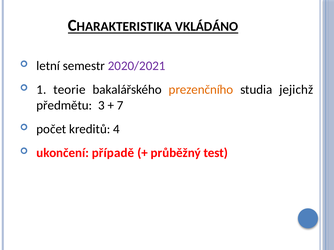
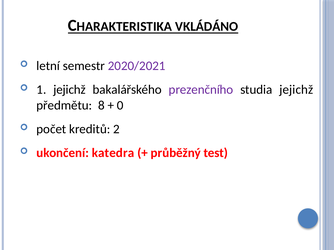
1 teorie: teorie -> jejichž (70, 90)
prezenčního colour: orange -> purple (201, 90)
3: 3 -> 8 (101, 105)
7: 7 -> 0 (120, 105)
4: 4 -> 2 (117, 129)
případě: případě -> katedra (113, 153)
